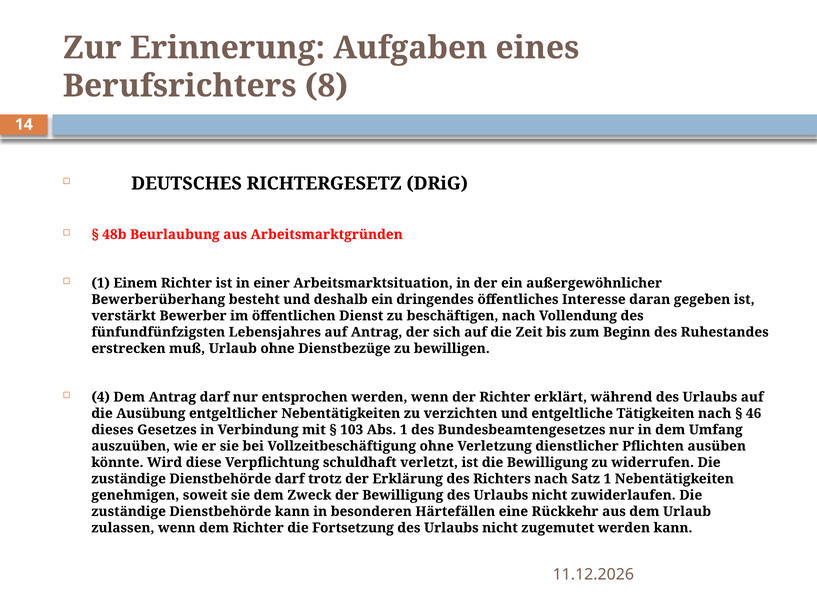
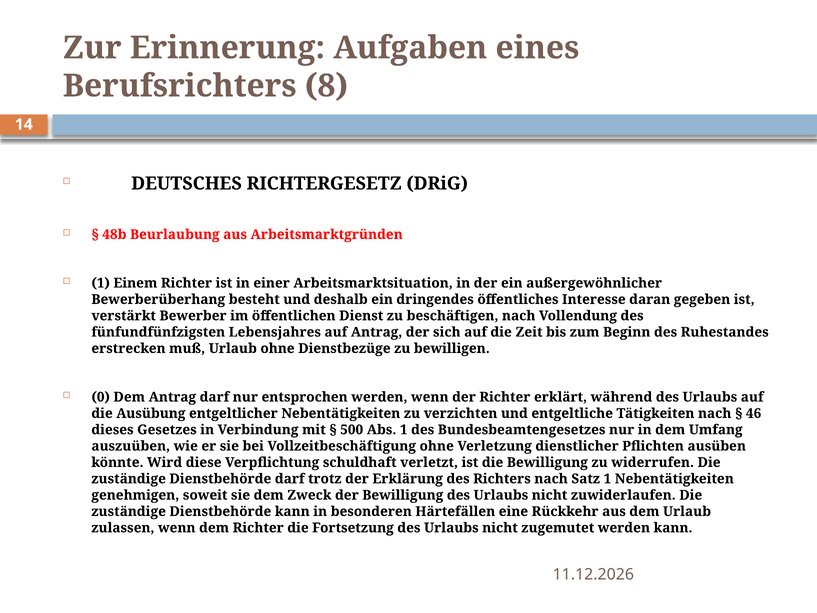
4: 4 -> 0 (101, 397)
103: 103 -> 500 (352, 430)
